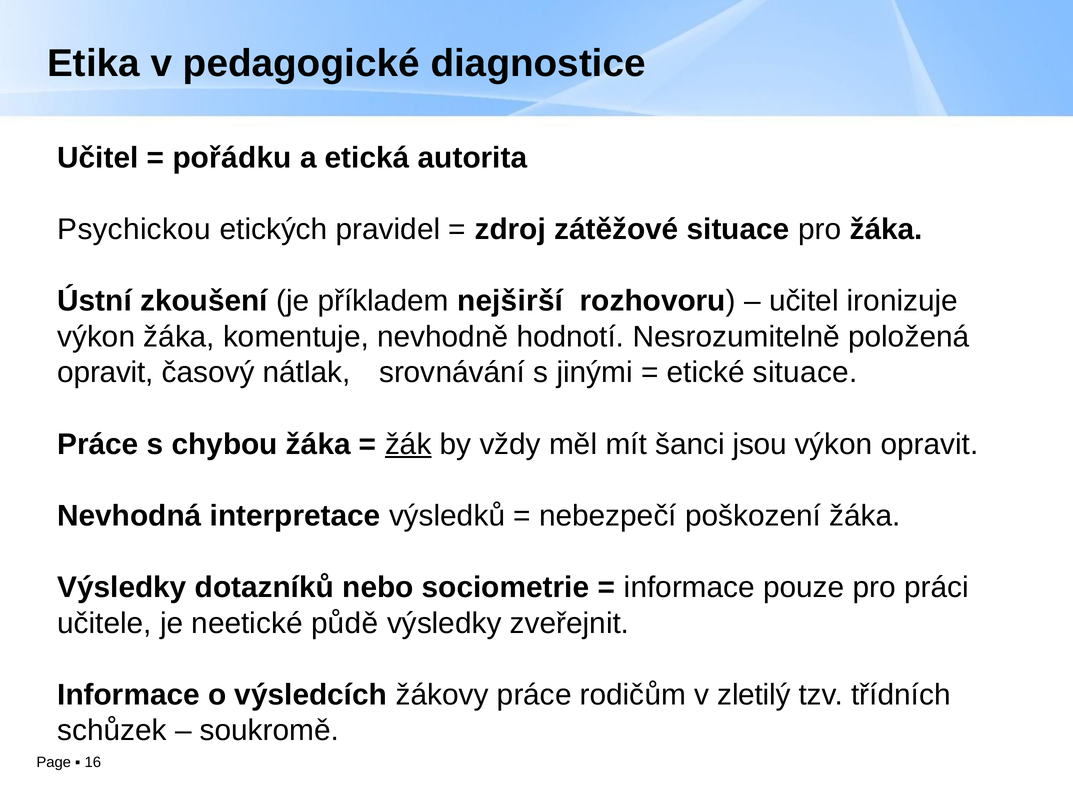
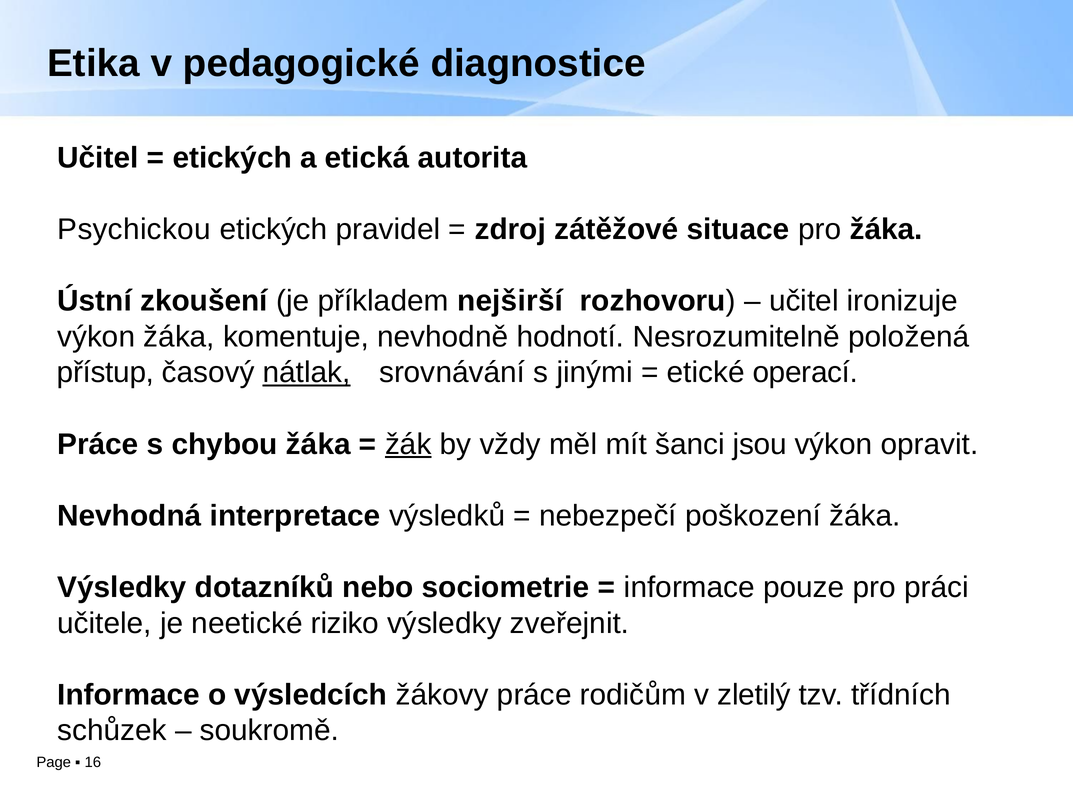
pořádku: pořádku -> etických (232, 158)
opravit: opravit -> přístup (106, 373)
nátlak underline: none -> present (307, 373)
etické situace: situace -> operací (805, 373)
půdě: půdě -> riziko (345, 623)
